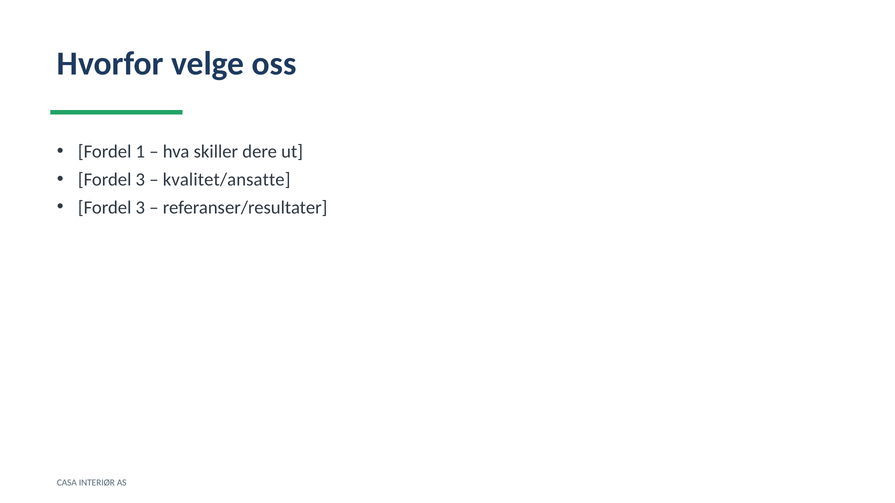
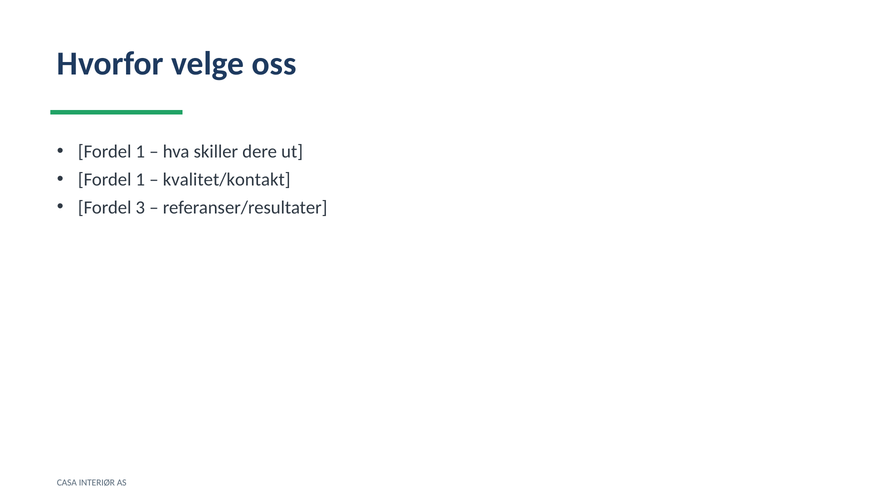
3: 3 -> 1 (140, 180)
kvalitet/ansatte: kvalitet/ansatte -> kvalitet/kontakt (227, 180)
